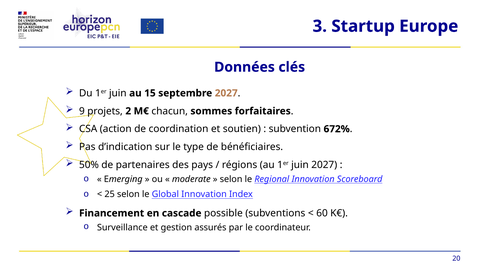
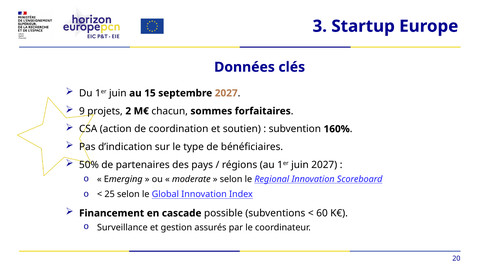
672%: 672% -> 160% (337, 129)
